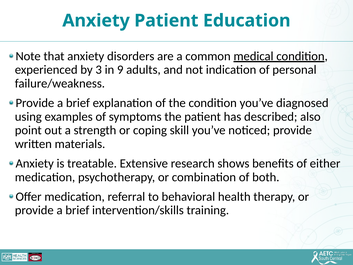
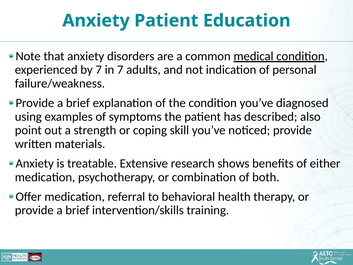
by 3: 3 -> 7 (99, 70)
in 9: 9 -> 7 (120, 70)
